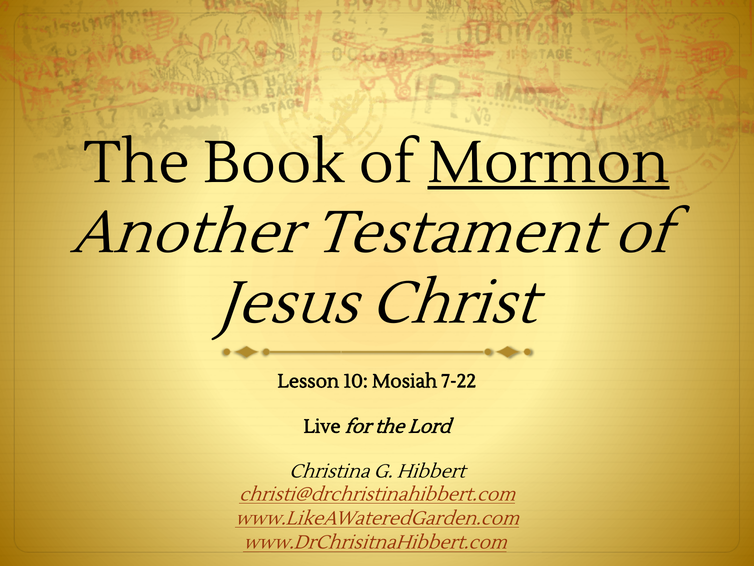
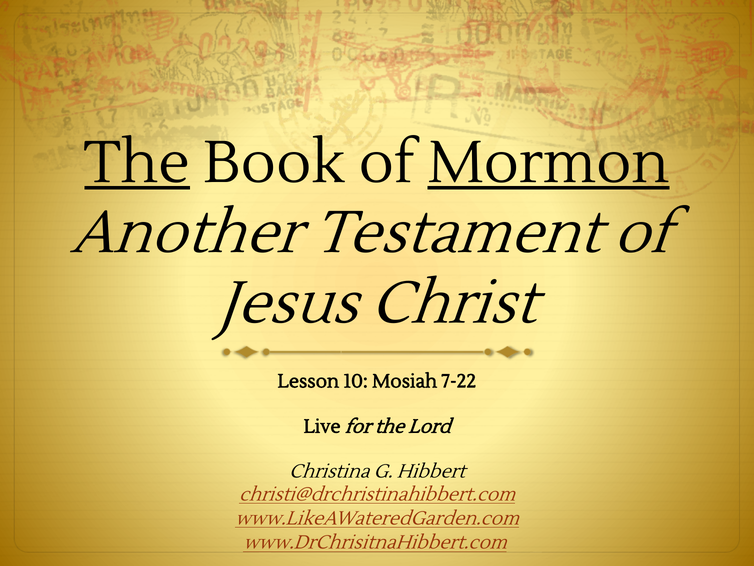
The underline: none -> present (137, 163)
